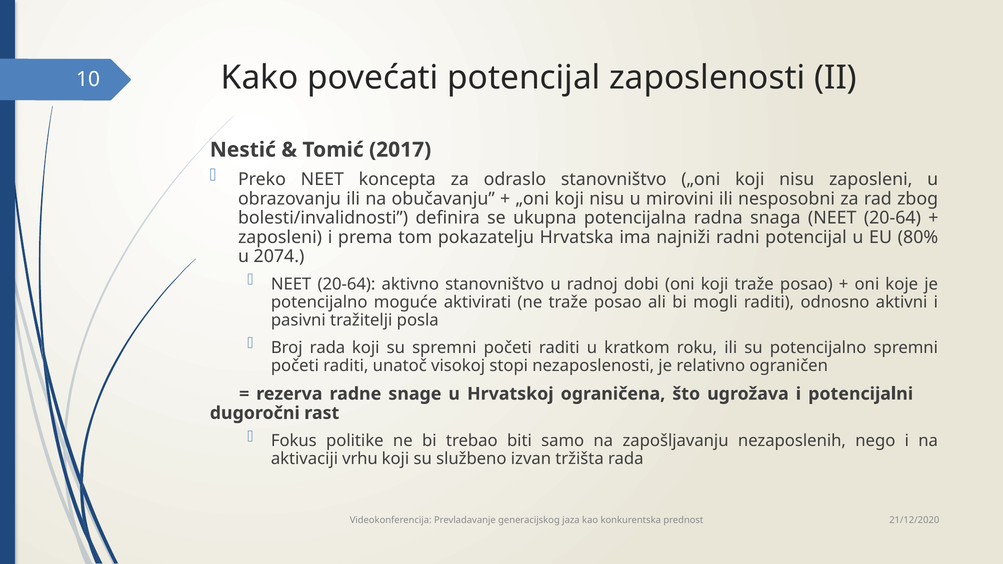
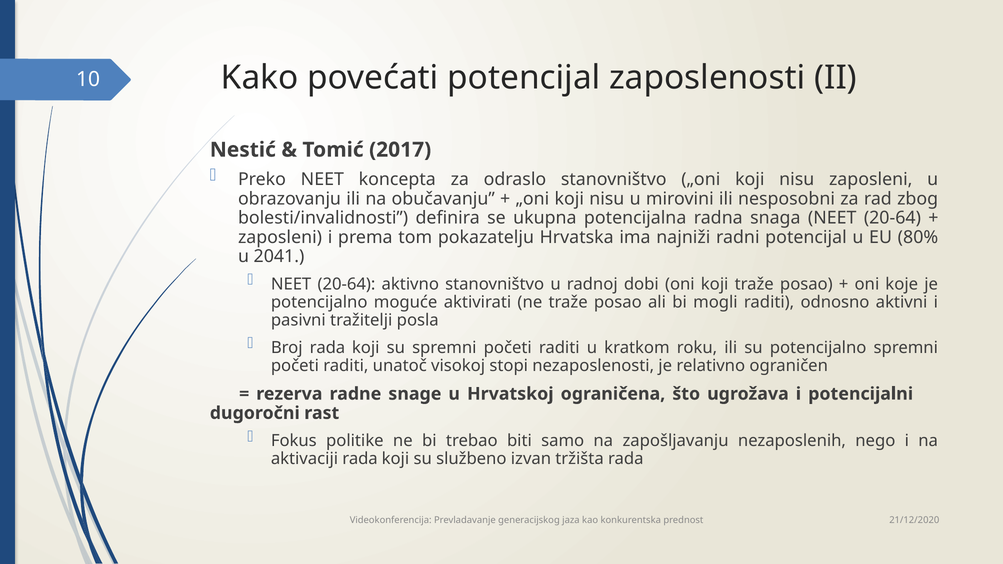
2074: 2074 -> 2041 (279, 256)
aktivaciji vrhu: vrhu -> rada (360, 459)
